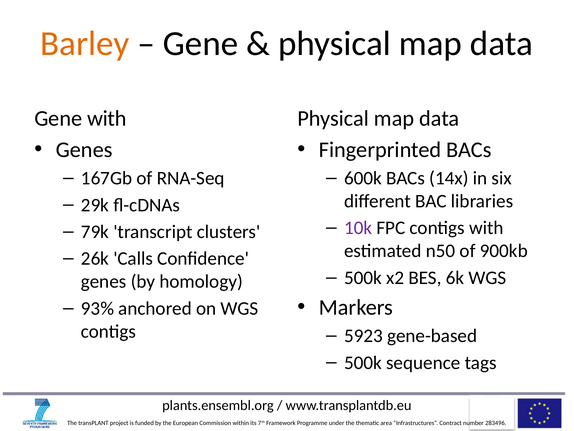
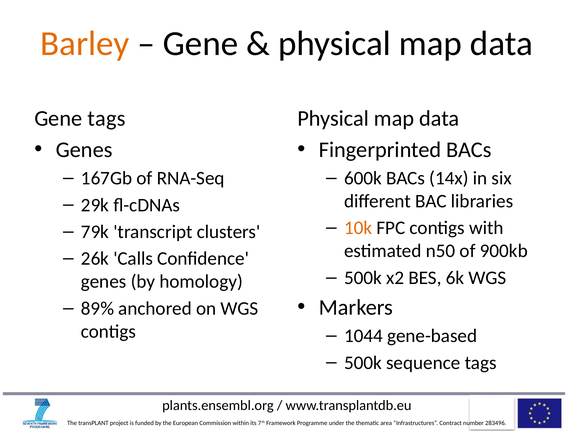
Gene with: with -> tags (107, 118)
10k colour: purple -> orange (358, 228)
93%: 93% -> 89% (97, 308)
5923: 5923 -> 1044 (363, 336)
